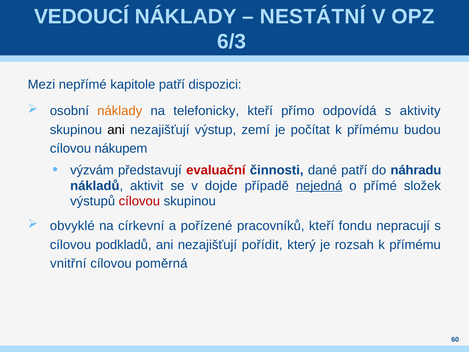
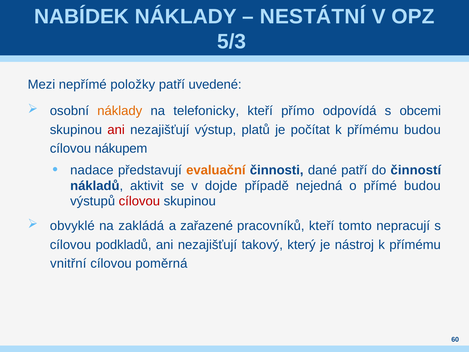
VEDOUCÍ: VEDOUCÍ -> NABÍDEK (82, 17)
6/3: 6/3 -> 5/3 (232, 42)
kapitole: kapitole -> položky (133, 84)
dispozici: dispozici -> uvedené (215, 84)
aktivity: aktivity -> obcemi (420, 111)
ani colour: black -> red (116, 130)
zemí: zemí -> platů (256, 130)
výzvám: výzvám -> nadace (92, 170)
evaluační colour: red -> orange (216, 170)
náhradu: náhradu -> činností (416, 170)
nejedná underline: present -> none (319, 186)
přímé složek: složek -> budou (422, 186)
církevní: církevní -> zakládá (141, 226)
pořízené: pořízené -> zařazené (207, 226)
fondu: fondu -> tomto (355, 226)
pořídit: pořídit -> takový (262, 245)
rozsah: rozsah -> nástroj (354, 245)
